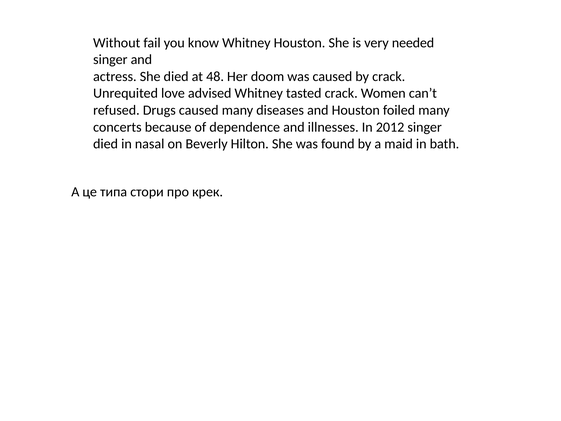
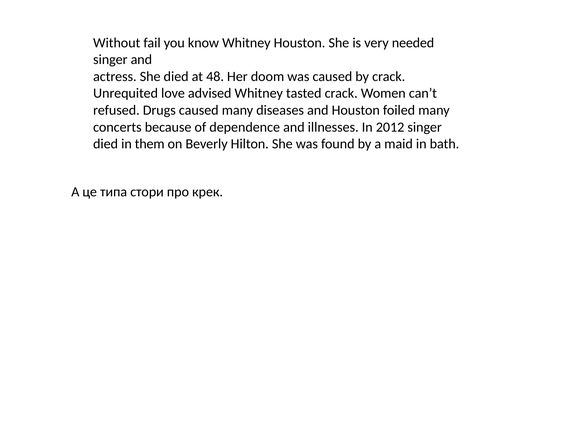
nasal: nasal -> them (150, 144)
